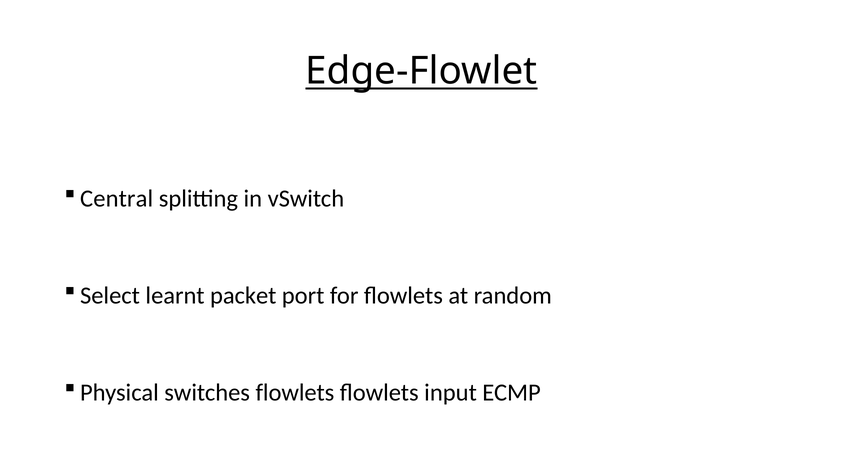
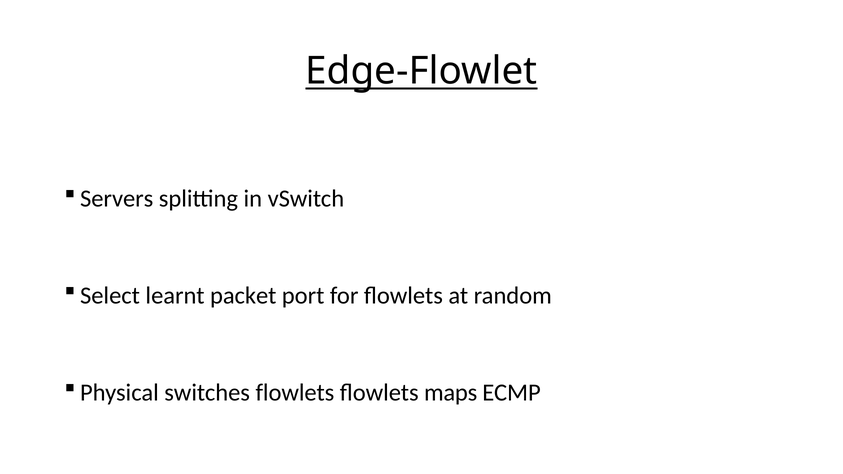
Central: Central -> Servers (117, 199)
input: input -> maps (451, 393)
